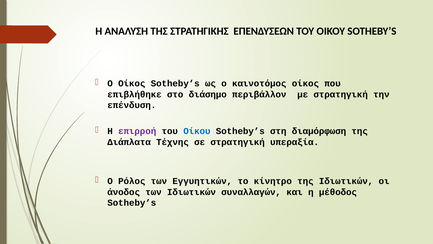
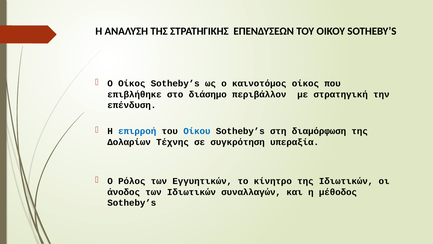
επιρροή colour: purple -> blue (137, 131)
Διάπλατα: Διάπλατα -> Δολαρίων (129, 142)
σε στρατηγική: στρατηγική -> συγκρότηση (238, 142)
